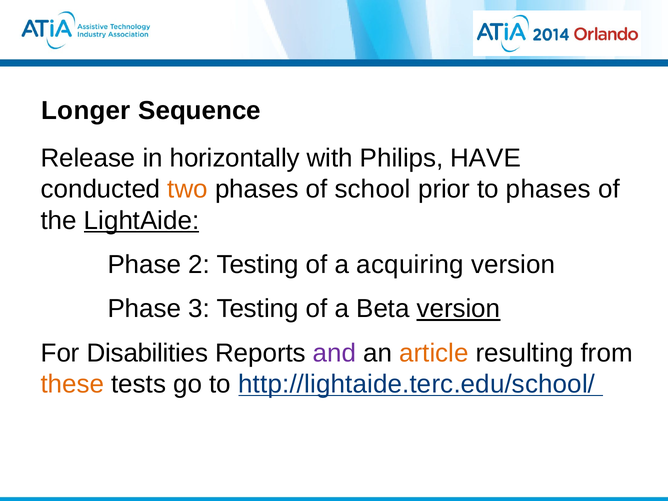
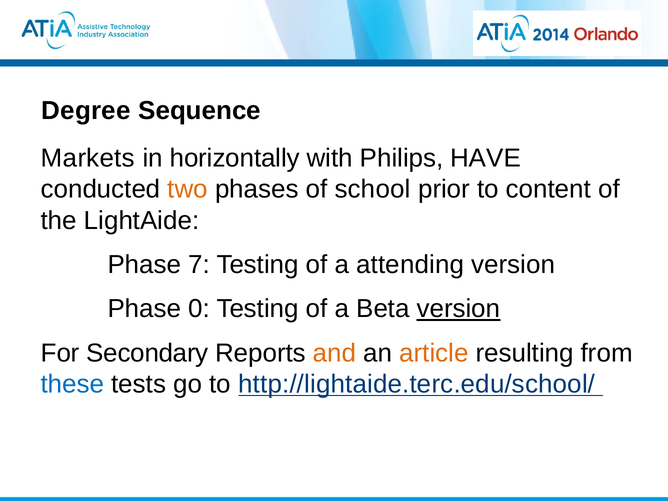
Longer: Longer -> Degree (86, 111)
Release: Release -> Markets (88, 158)
to phases: phases -> content (548, 189)
LightAide underline: present -> none (142, 220)
2: 2 -> 7 (199, 265)
acquiring: acquiring -> attending (410, 265)
3: 3 -> 0 (199, 309)
Disabilities: Disabilities -> Secondary (147, 353)
and colour: purple -> orange (335, 353)
these colour: orange -> blue (72, 384)
